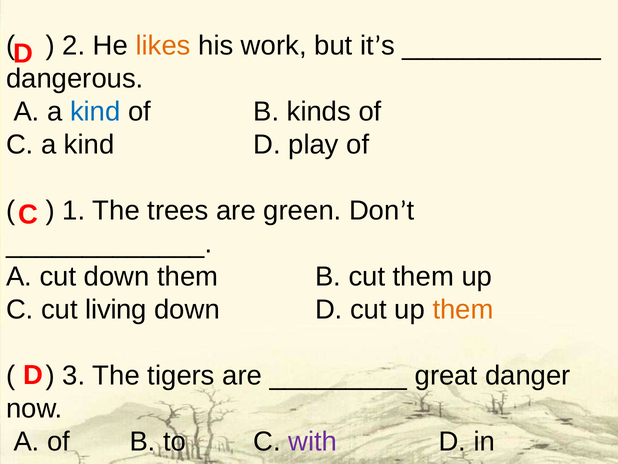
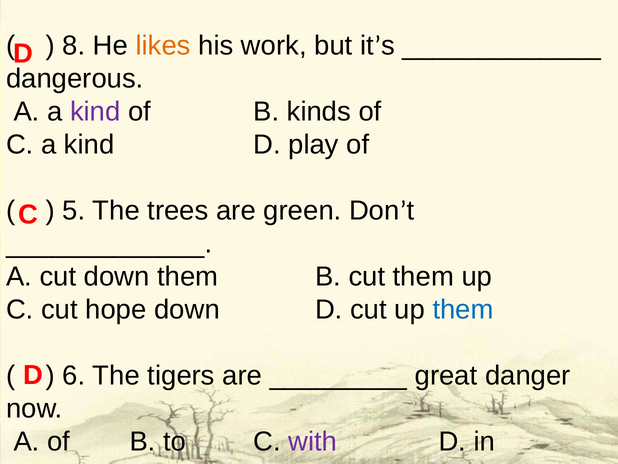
2: 2 -> 8 (74, 45)
kind colour: blue -> purple (95, 111)
1: 1 -> 5 (74, 210)
living: living -> hope (116, 309)
them colour: orange -> blue (463, 309)
3: 3 -> 6 (74, 375)
